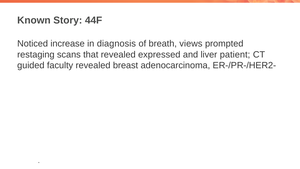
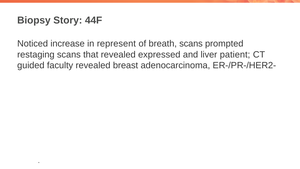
Known: Known -> Biopsy (34, 20)
diagnosis: diagnosis -> represent (116, 44)
breath views: views -> scans (191, 44)
